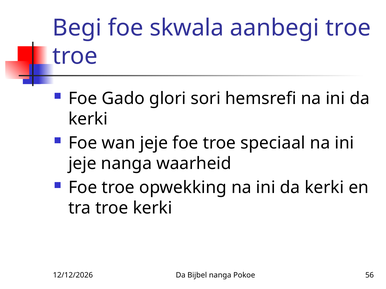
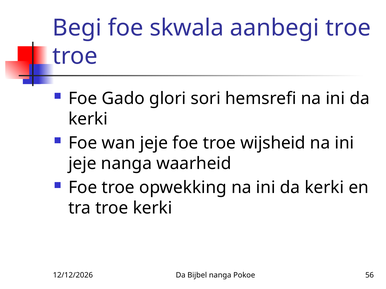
speciaal: speciaal -> wijsheid (273, 143)
